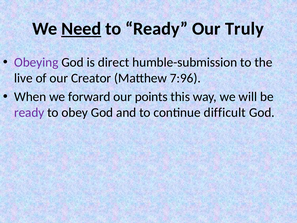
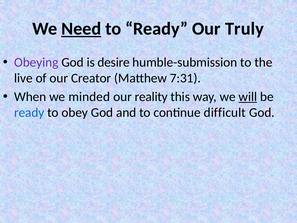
direct: direct -> desire (114, 62)
7:96: 7:96 -> 7:31 (185, 78)
forward: forward -> minded (89, 97)
points: points -> reality (151, 97)
will underline: none -> present (248, 97)
ready colour: purple -> blue (29, 112)
